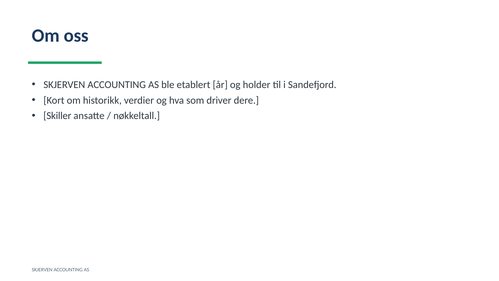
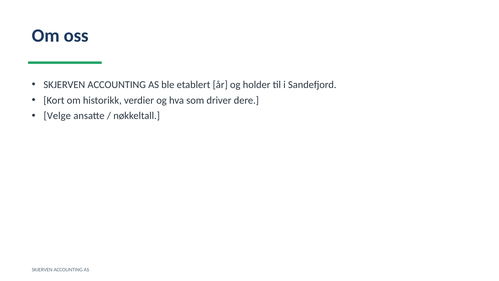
Skiller: Skiller -> Velge (57, 116)
